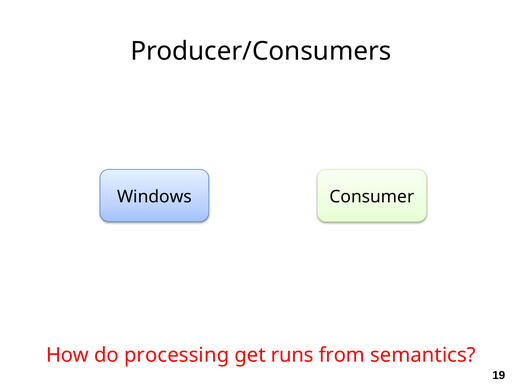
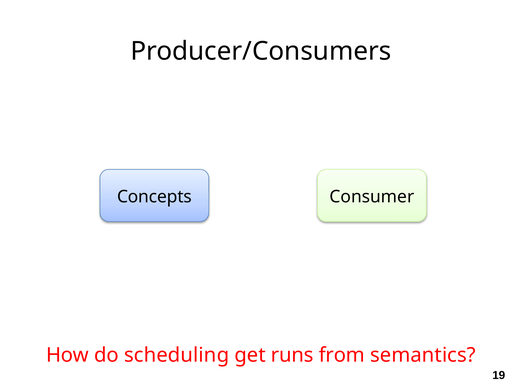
Windows: Windows -> Concepts (154, 197)
processing: processing -> scheduling (177, 355)
